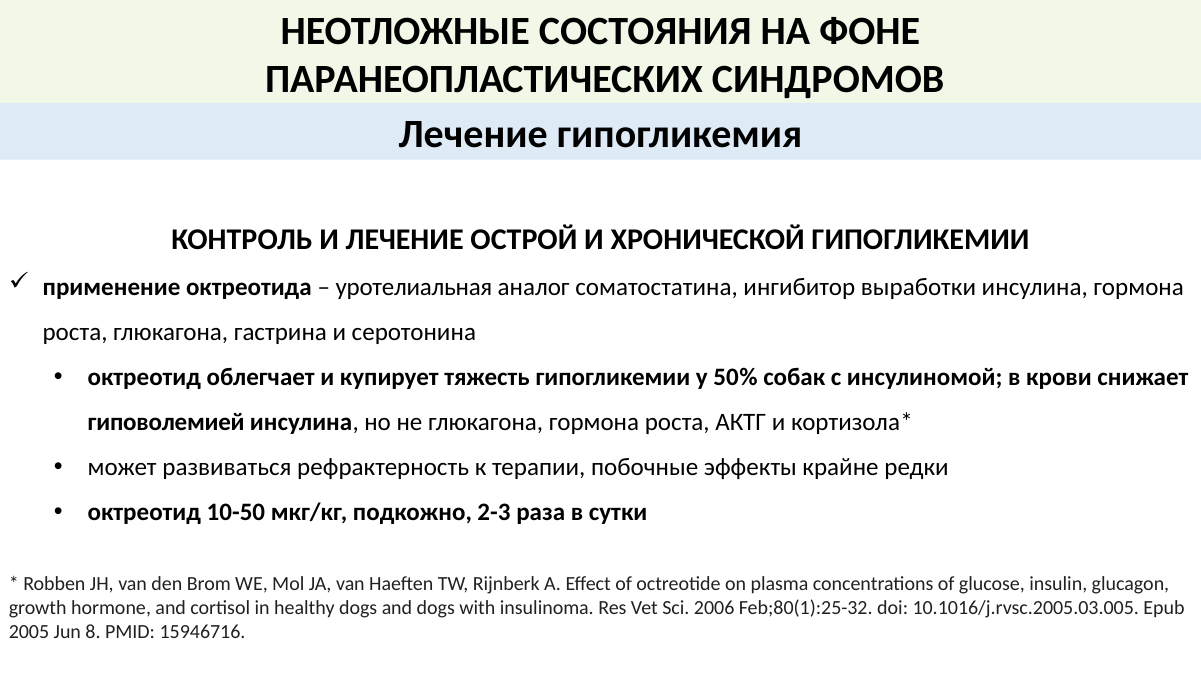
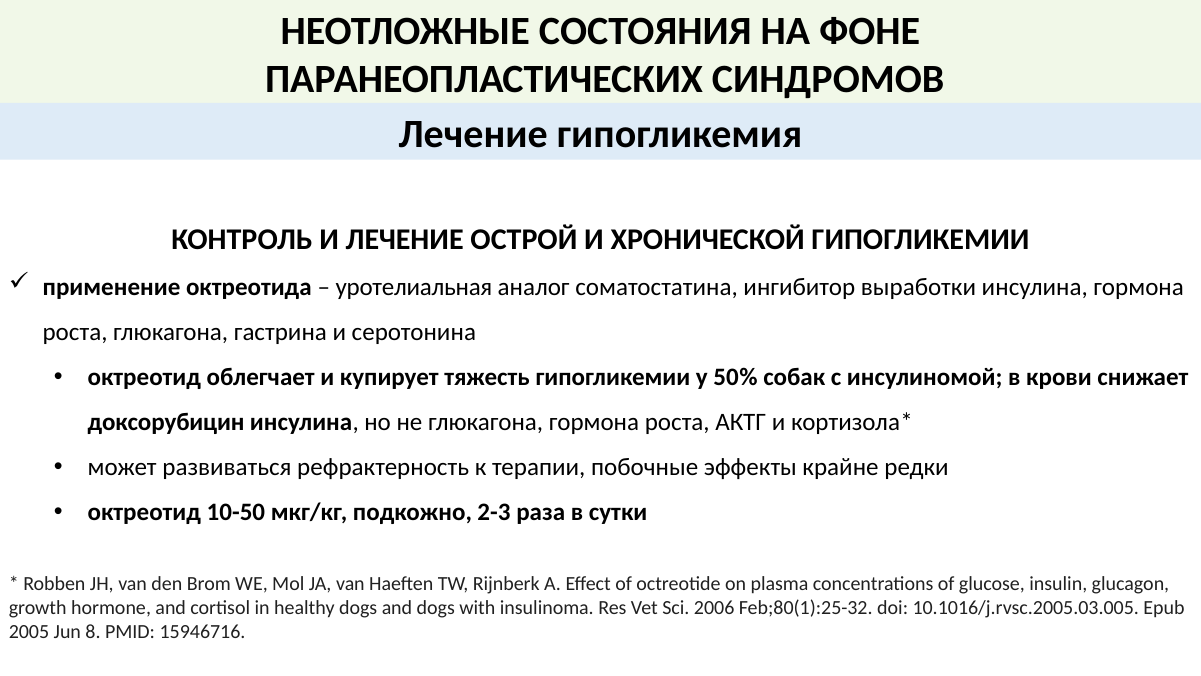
гиповолемией: гиповолемией -> доксорубицин (166, 422)
